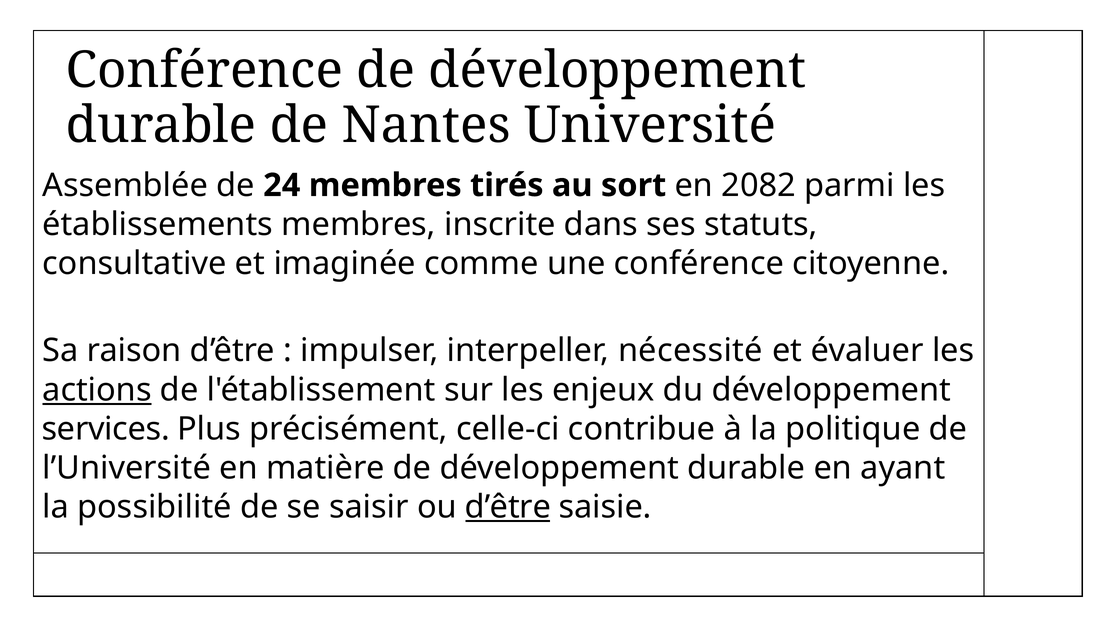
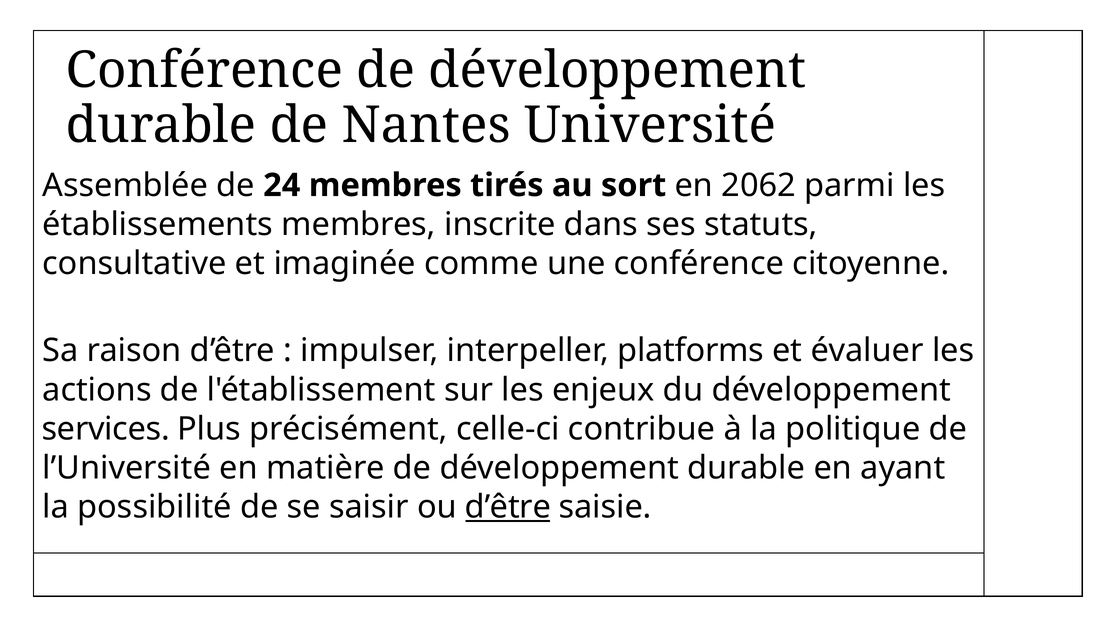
2082: 2082 -> 2062 (759, 186)
nécessité: nécessité -> platforms (691, 351)
actions underline: present -> none (97, 390)
